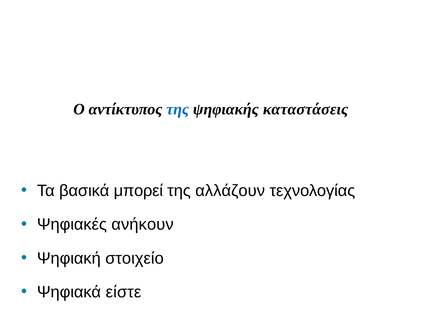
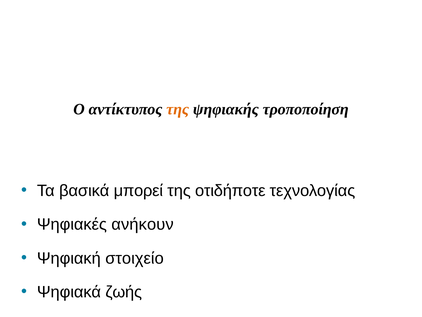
της colour: blue -> orange (178, 109)
καταστάσεις: καταστάσεις -> τροποποίηση (306, 109)
αλλάζουν: αλλάζουν -> οτιδήποτε (230, 190)
είστε: είστε -> ζωής (124, 292)
